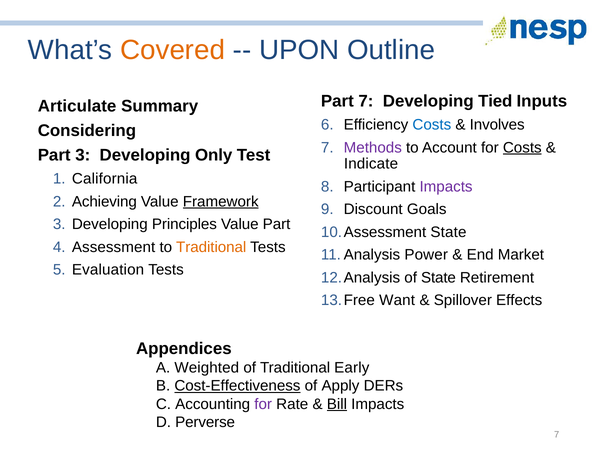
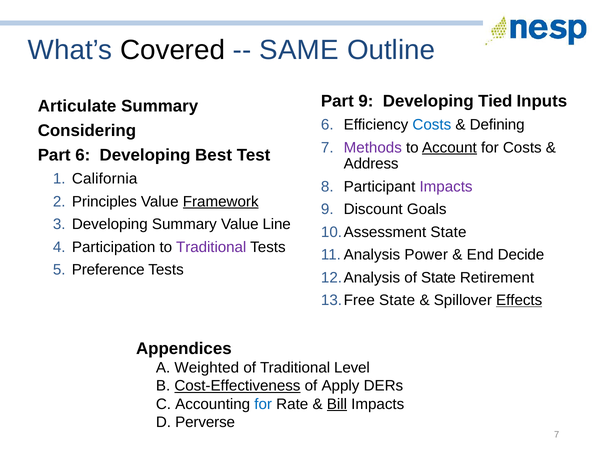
Covered colour: orange -> black (173, 50)
UPON: UPON -> SAME (299, 50)
Part 7: 7 -> 9 (366, 101)
Involves: Involves -> Defining (497, 125)
Account underline: none -> present (449, 148)
Costs underline: present -> none (522, 148)
Part 3: 3 -> 6 (83, 155)
Only: Only -> Best (214, 155)
Indicate: Indicate -> Address (371, 164)
Achieving: Achieving -> Principles (104, 202)
Developing Principles: Principles -> Summary (184, 224)
Value Part: Part -> Line (277, 224)
Assessment: Assessment -> Participation (114, 247)
Traditional colour: orange -> purple (211, 247)
Market: Market -> Decide (521, 255)
Evaluation: Evaluation -> Preference (108, 270)
Want: Want -> State (397, 300)
Effects underline: none -> present (519, 300)
Early: Early -> Level (352, 368)
for colour: purple -> blue (263, 404)
